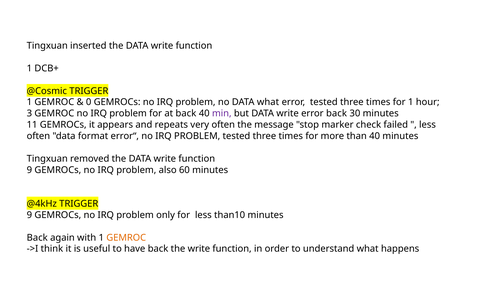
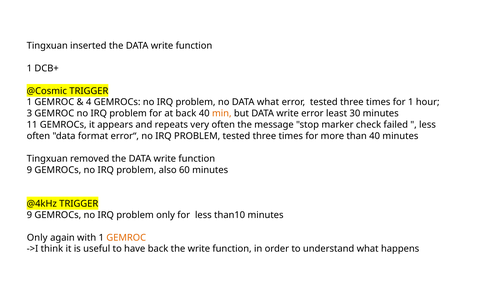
0: 0 -> 4 (89, 102)
min colour: purple -> orange (222, 113)
error back: back -> least (337, 113)
Back: Back -> Only (37, 237)
